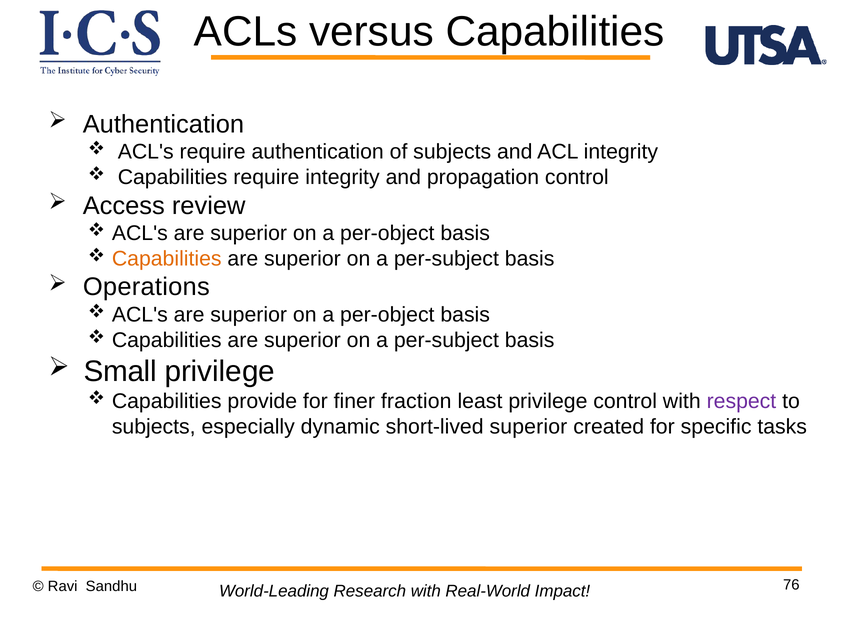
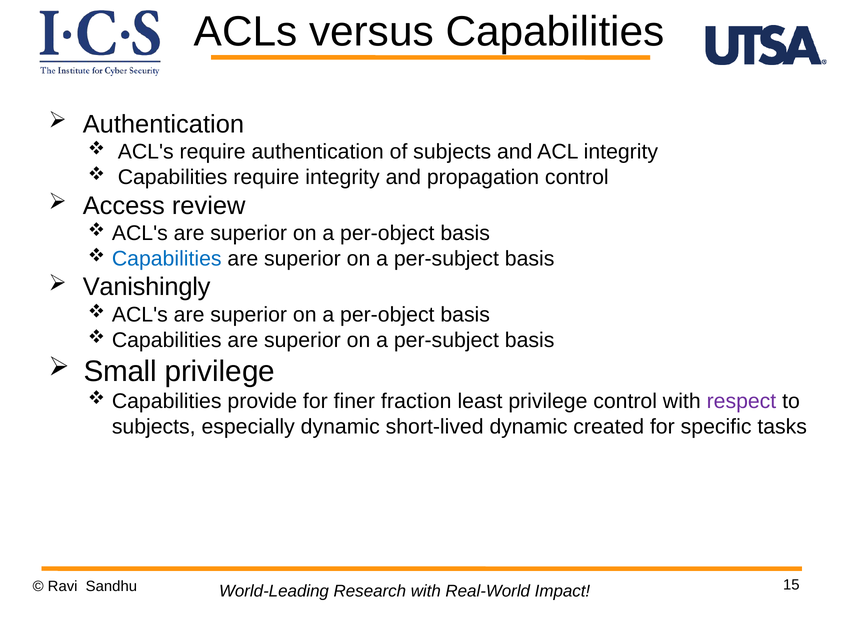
Capabilities colour: orange -> blue (167, 259)
Operations: Operations -> Vanishingly (147, 287)
short-lived superior: superior -> dynamic (529, 427)
76: 76 -> 15 (791, 585)
